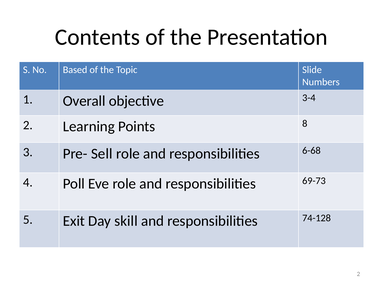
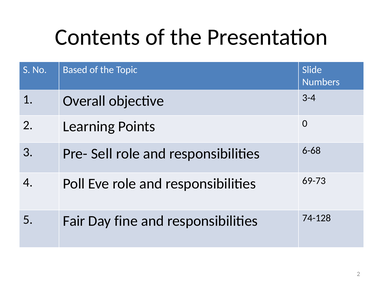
8: 8 -> 0 (305, 124)
Exit: Exit -> Fair (74, 221)
skill: skill -> fine (126, 221)
